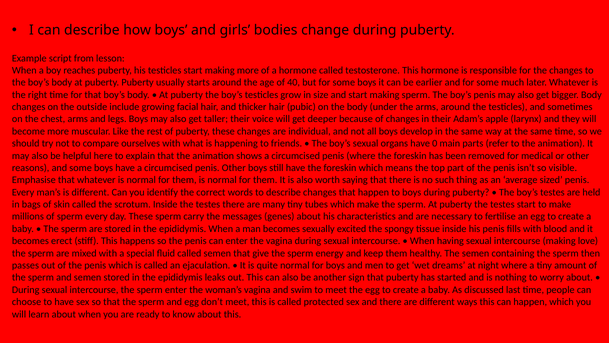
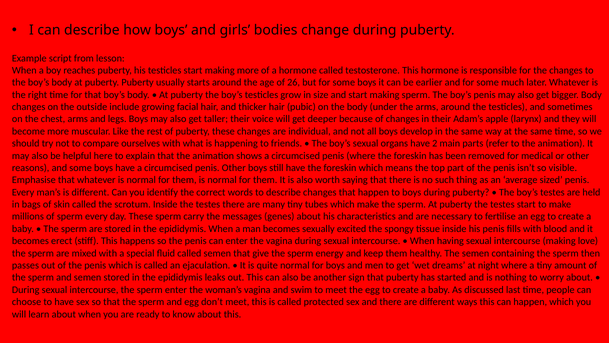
40: 40 -> 26 (294, 82)
0: 0 -> 2 (435, 143)
